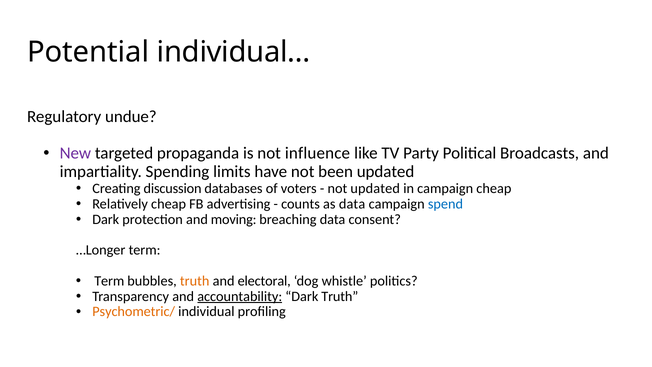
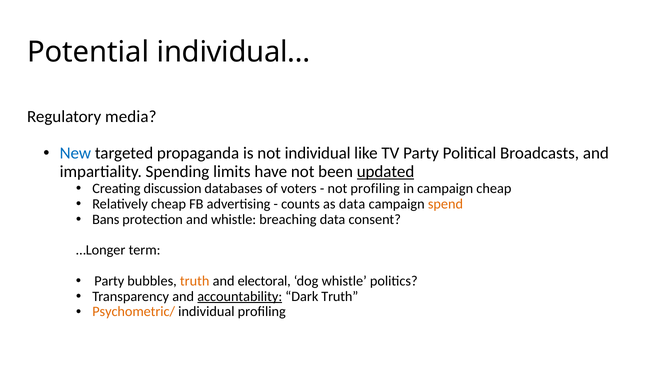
undue: undue -> media (131, 116)
New colour: purple -> blue (75, 153)
not influence: influence -> individual (318, 153)
updated underline: none -> present (386, 171)
not updated: updated -> profiling (375, 188)
spend colour: blue -> orange (445, 204)
Dark: Dark -> Bans (106, 219)
and moving: moving -> whistle (234, 219)
Term: Term -> Party (109, 281)
